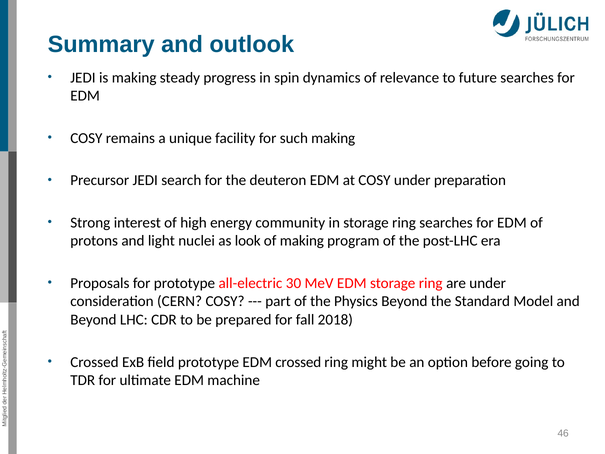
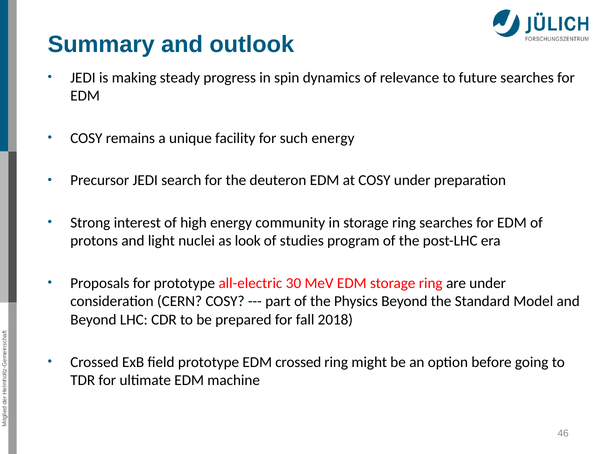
such making: making -> energy (333, 138)
of making: making -> studies (302, 241)
